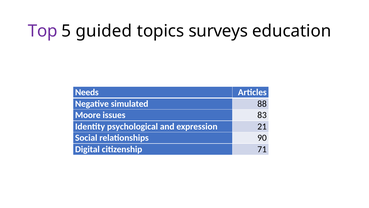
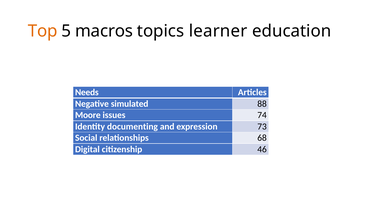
Top colour: purple -> orange (43, 31)
guided: guided -> macros (104, 31)
surveys: surveys -> learner (218, 31)
83: 83 -> 74 (262, 115)
psychological: psychological -> documenting (132, 126)
21: 21 -> 73 (262, 126)
90: 90 -> 68 (262, 138)
71: 71 -> 46 (262, 149)
